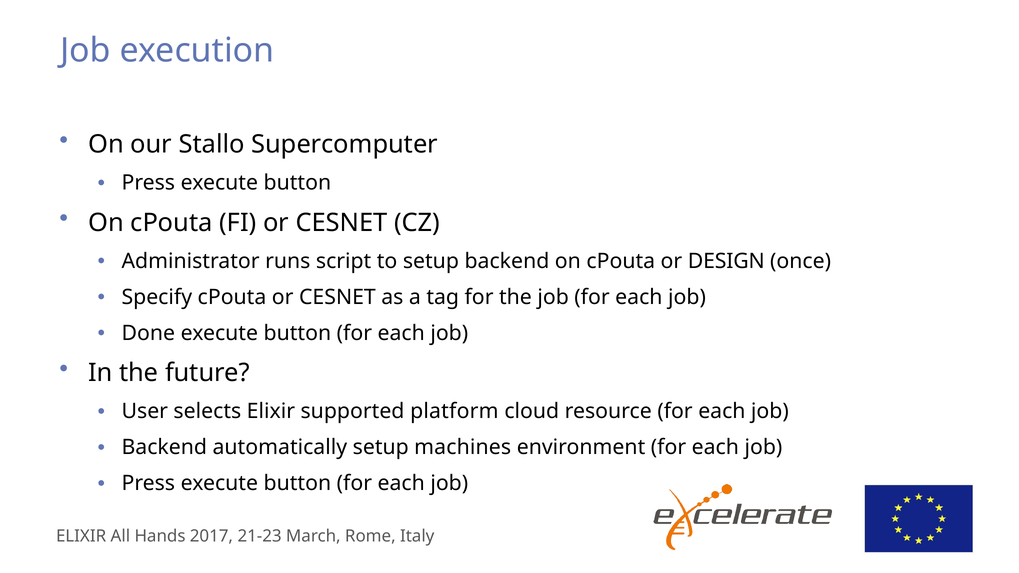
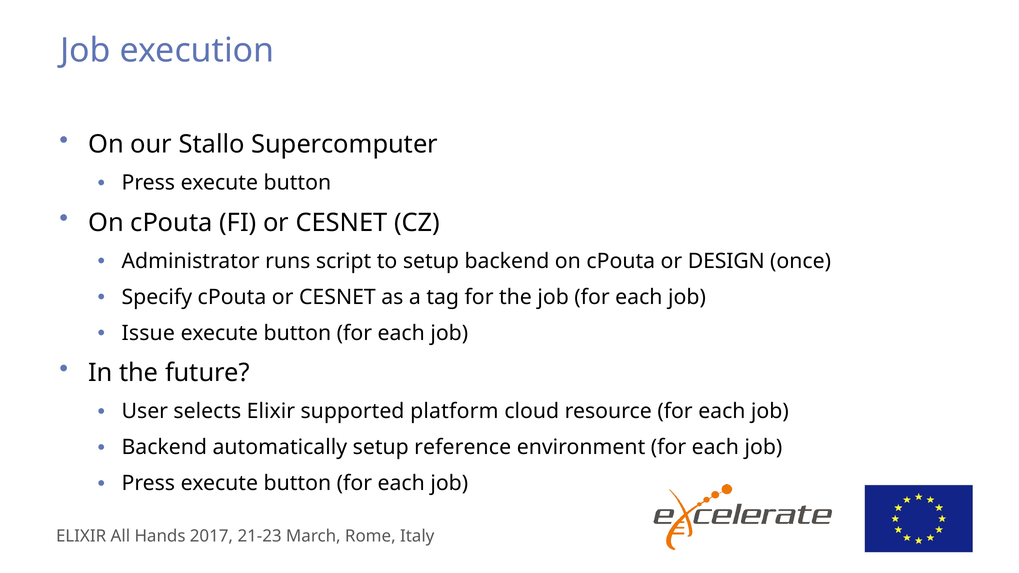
Done: Done -> Issue (148, 333)
machines: machines -> reference (463, 448)
